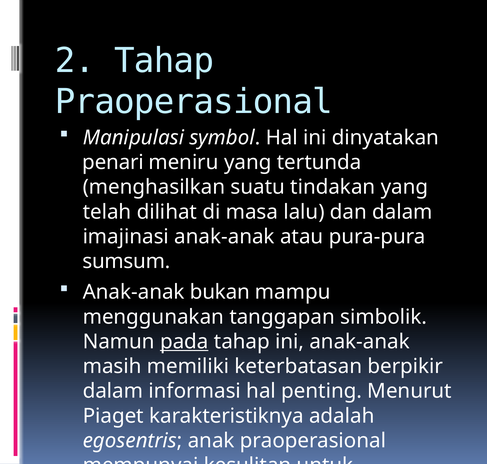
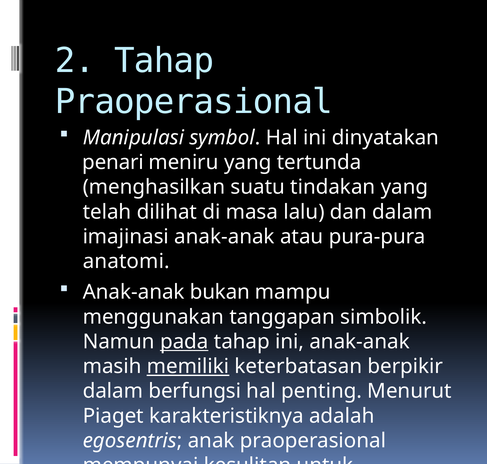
sumsum: sumsum -> anatomi (126, 261)
memiliki underline: none -> present (188, 366)
informasi: informasi -> berfungsi (195, 391)
